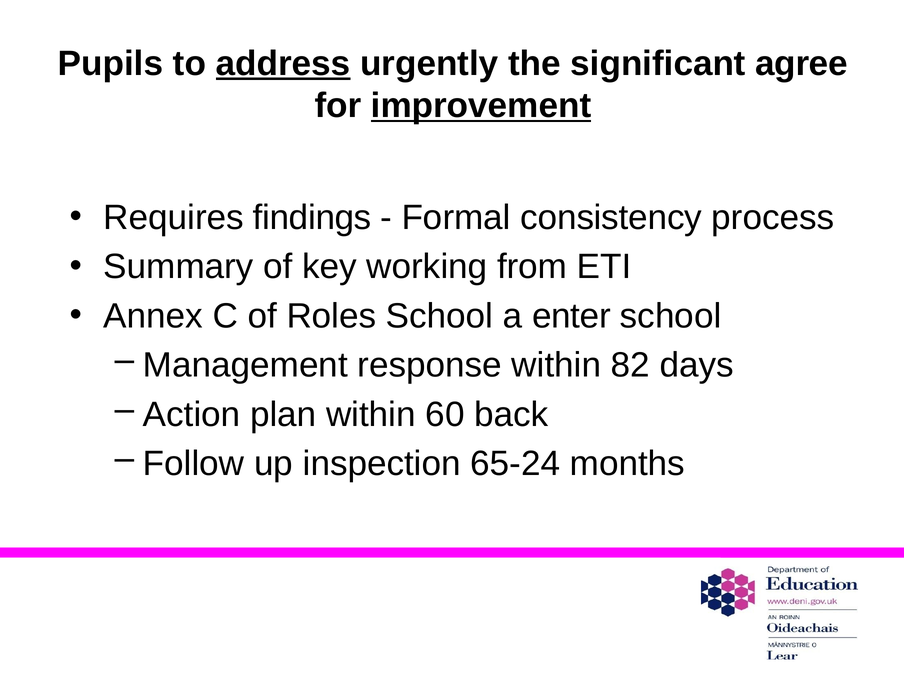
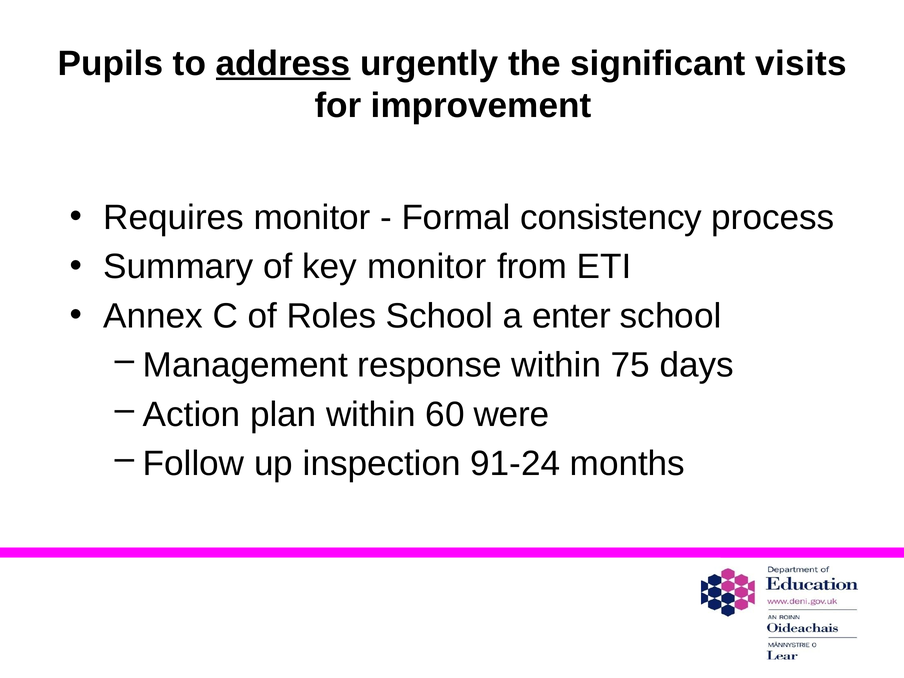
agree: agree -> visits (801, 64)
improvement underline: present -> none (481, 106)
Requires findings: findings -> monitor (312, 218)
key working: working -> monitor (427, 267)
82: 82 -> 75 (630, 365)
back: back -> were (511, 415)
65-24: 65-24 -> 91-24 (515, 464)
